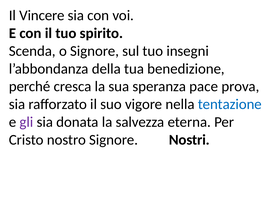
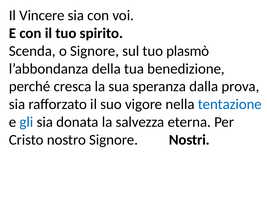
insegni: insegni -> plasmò (188, 51)
pace: pace -> dalla (204, 87)
gli colour: purple -> blue (26, 122)
